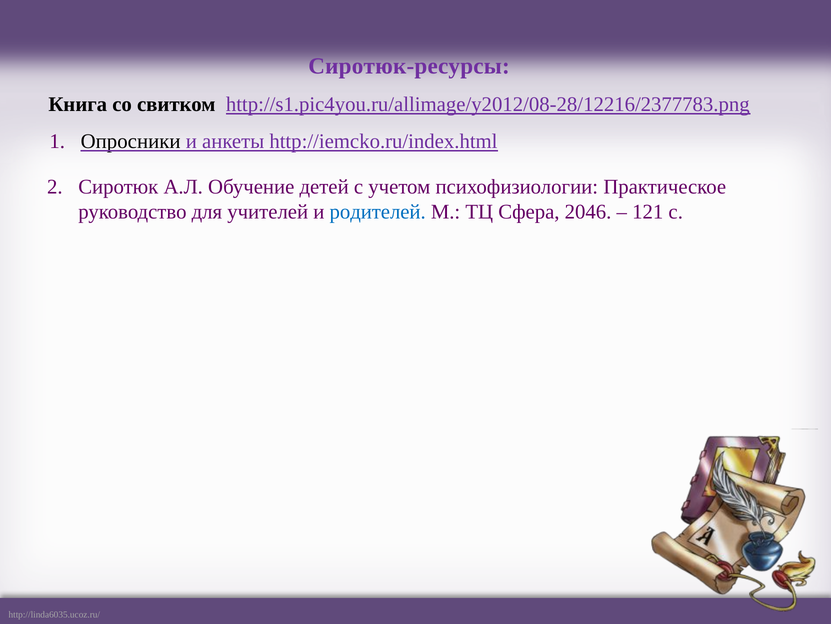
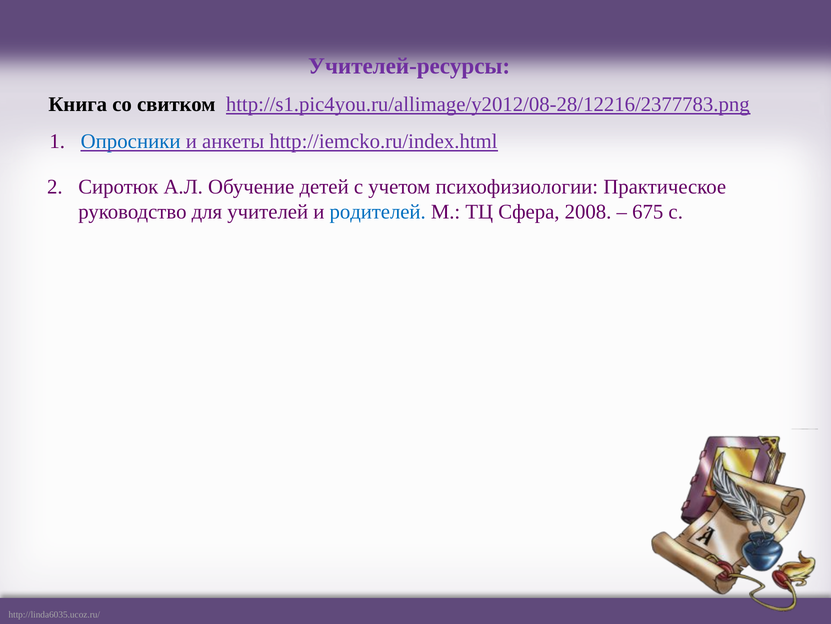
Сиротюк-ресурсы: Сиротюк-ресурсы -> Учителей-ресурсы (409, 66)
Опросники colour: black -> blue (131, 141)
2046: 2046 -> 2008 (588, 212)
121: 121 -> 675 (648, 212)
